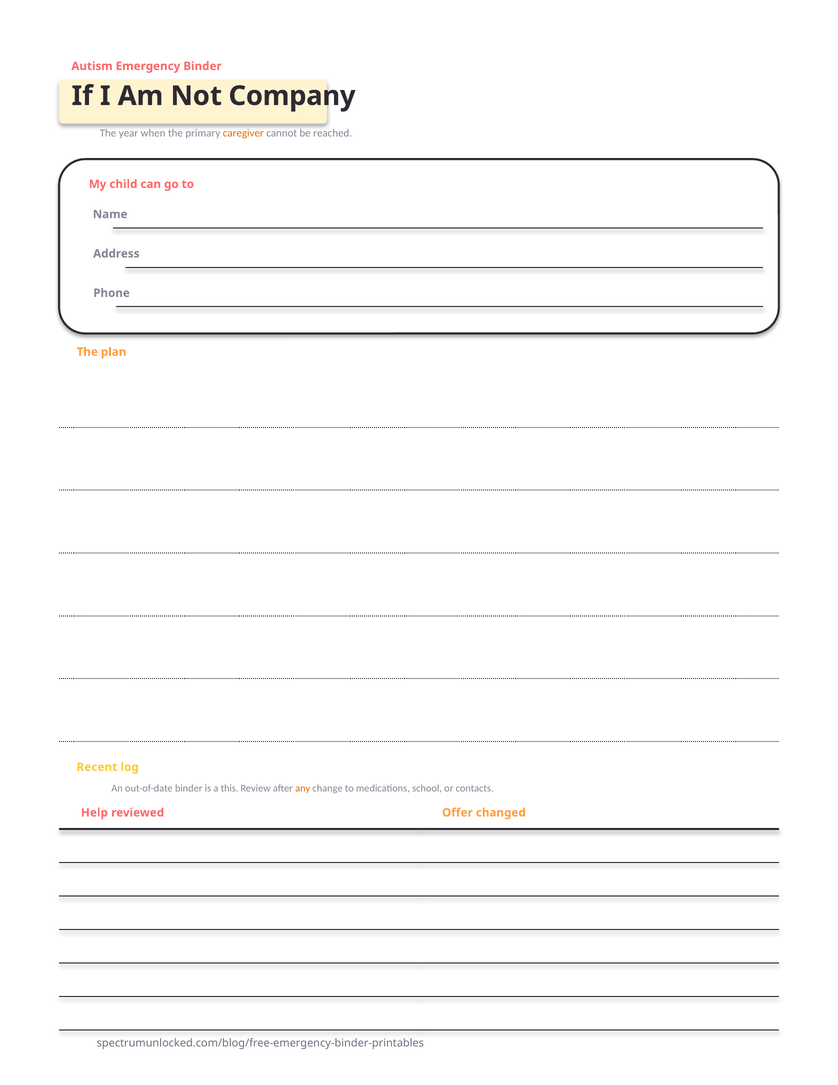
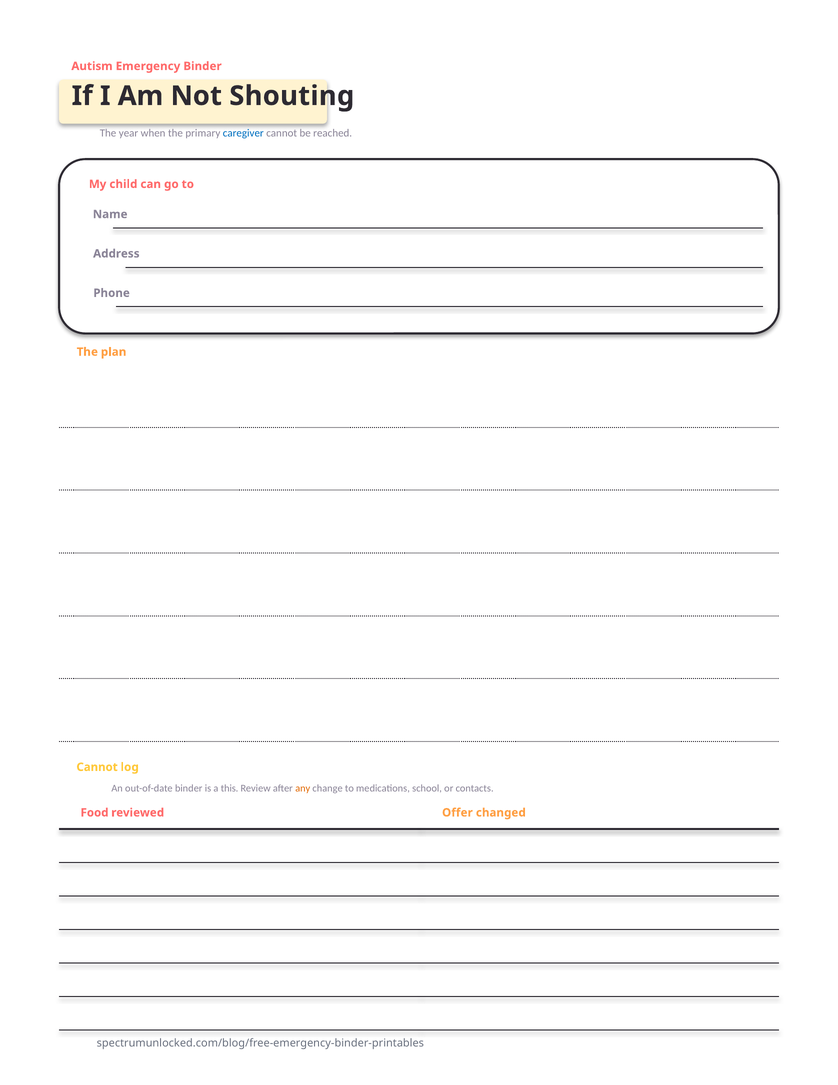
Company: Company -> Shouting (292, 96)
caregiver colour: orange -> blue (243, 133)
Recent: Recent -> Cannot (97, 767)
Help: Help -> Food (95, 812)
